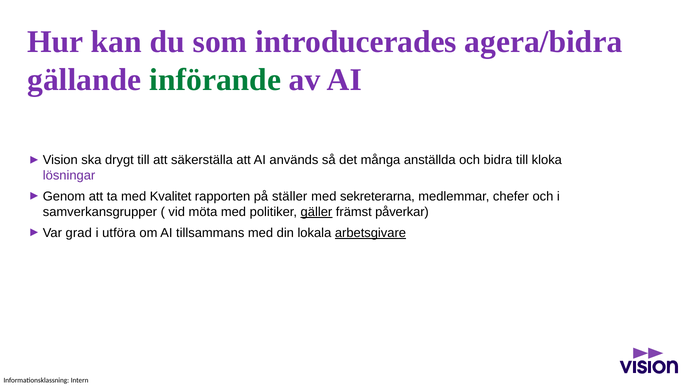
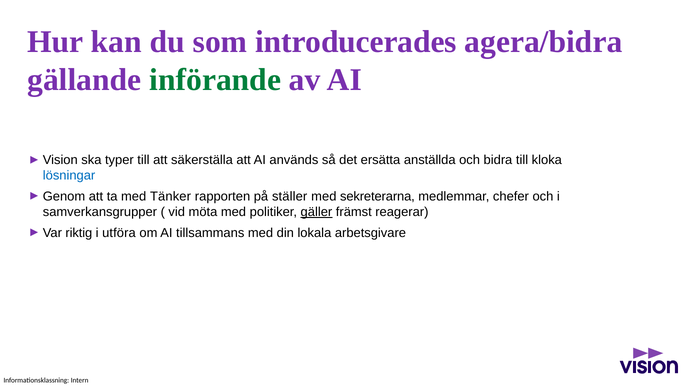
drygt: drygt -> typer (119, 160)
många: många -> ersätta (380, 160)
lösningar colour: purple -> blue (69, 176)
Kvalitet: Kvalitet -> Tänker (171, 197)
påverkar: påverkar -> reagerar (402, 212)
grad: grad -> riktig (79, 233)
arbetsgivare underline: present -> none (370, 233)
